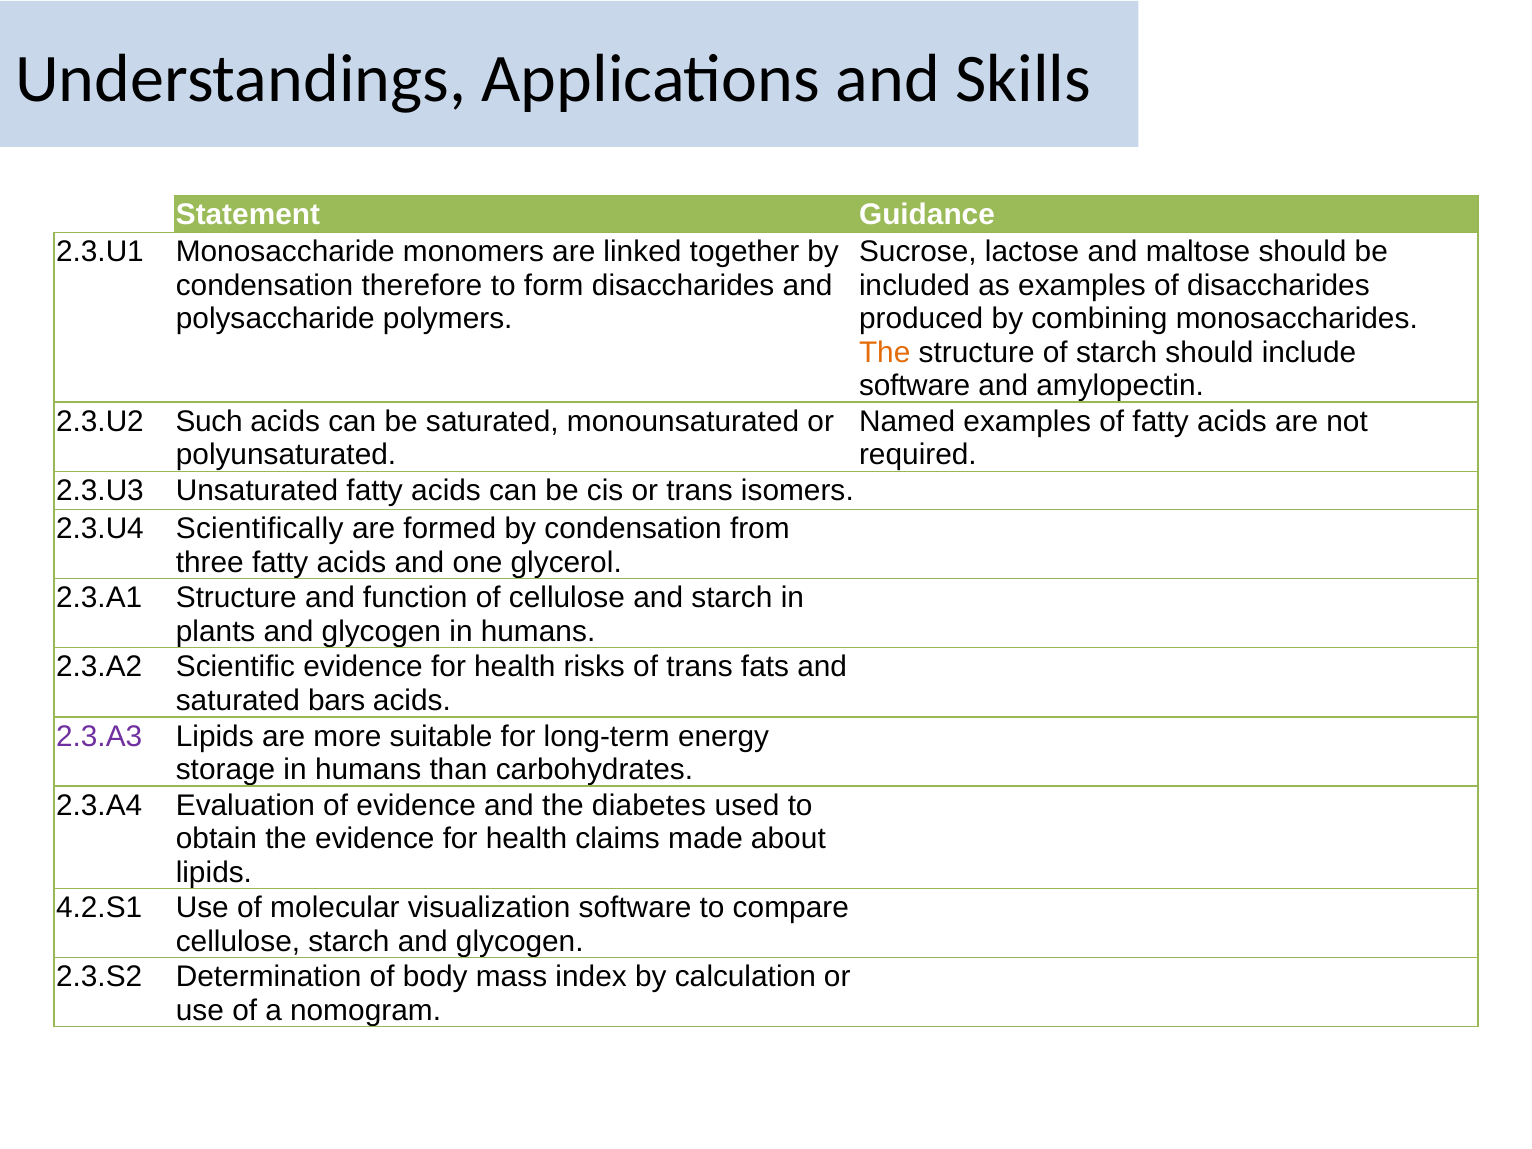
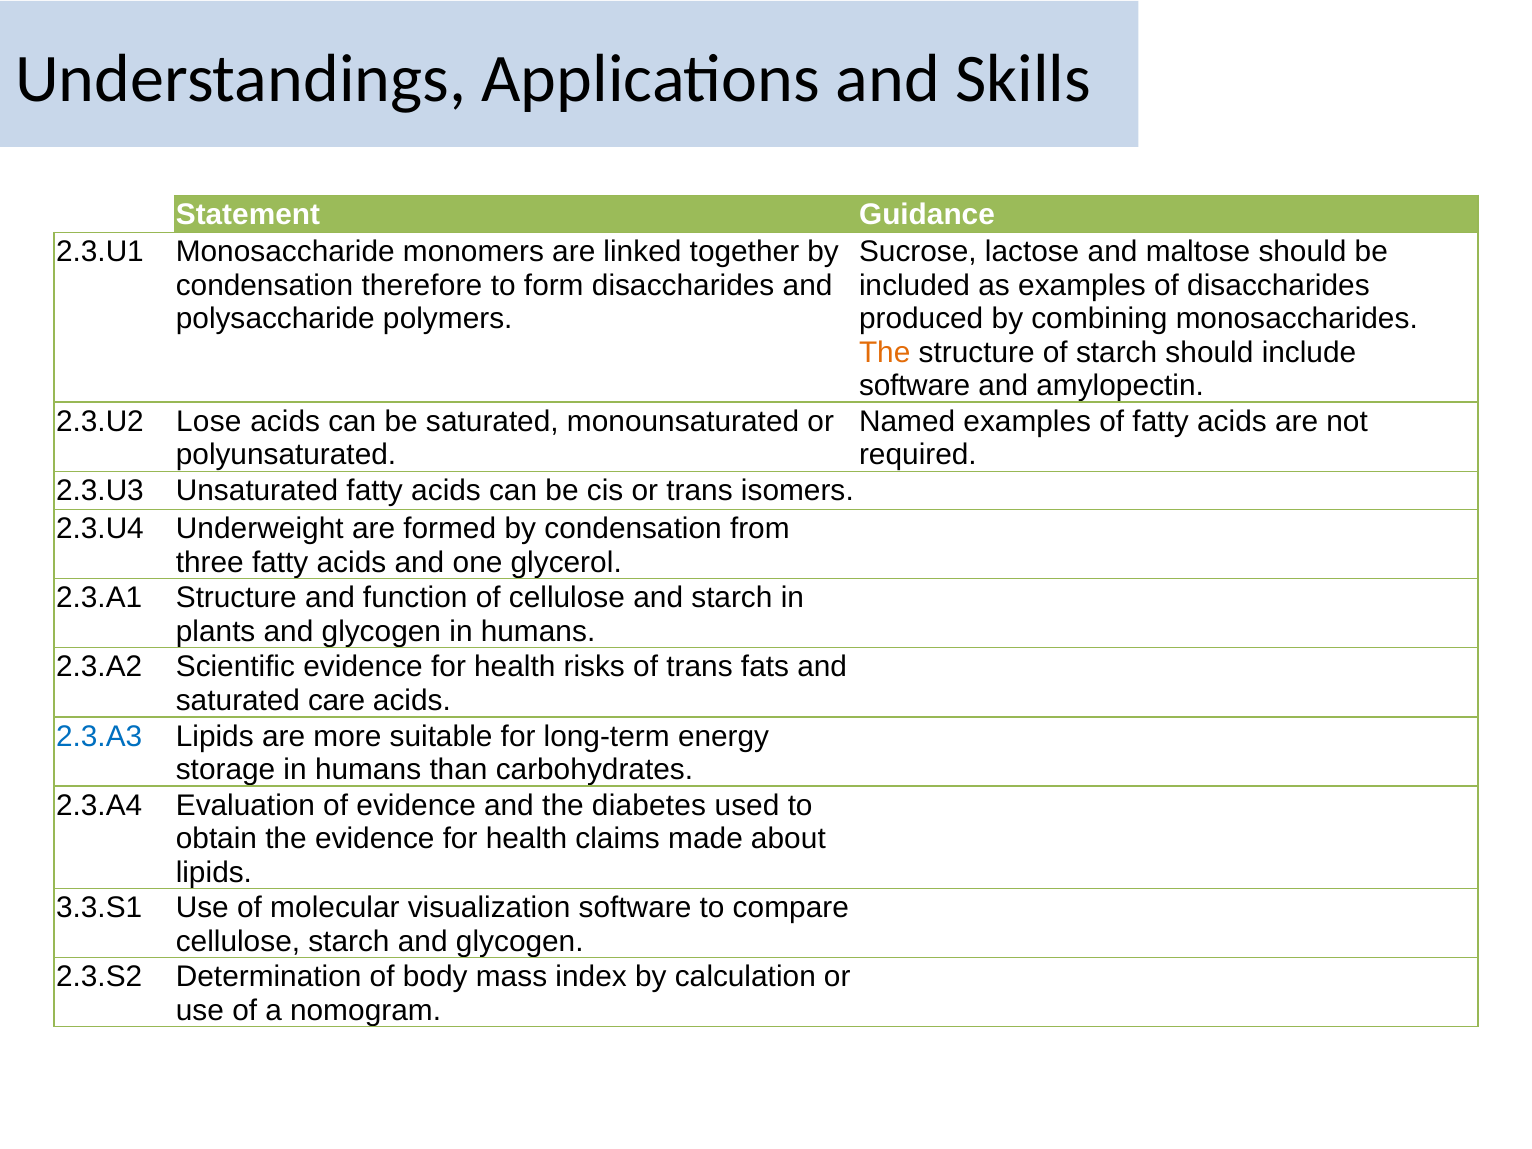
Such: Such -> Lose (209, 422)
Scientifically: Scientifically -> Underweight (260, 529)
bars: bars -> care (337, 701)
2.3.A3 colour: purple -> blue (99, 736)
4.2.S1: 4.2.S1 -> 3.3.S1 (99, 908)
